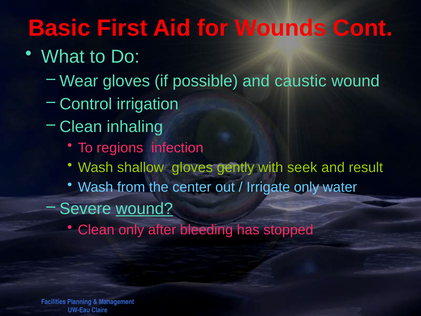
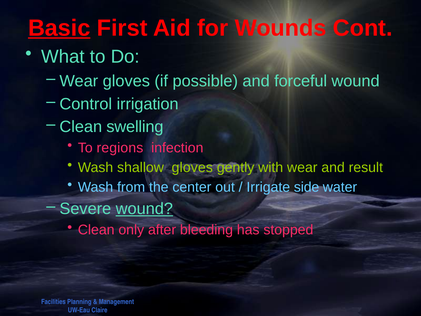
Basic underline: none -> present (59, 28)
caustic: caustic -> forceful (301, 81)
inhaling: inhaling -> swelling (135, 127)
with seek: seek -> wear (302, 167)
Irrigate only: only -> side (307, 187)
